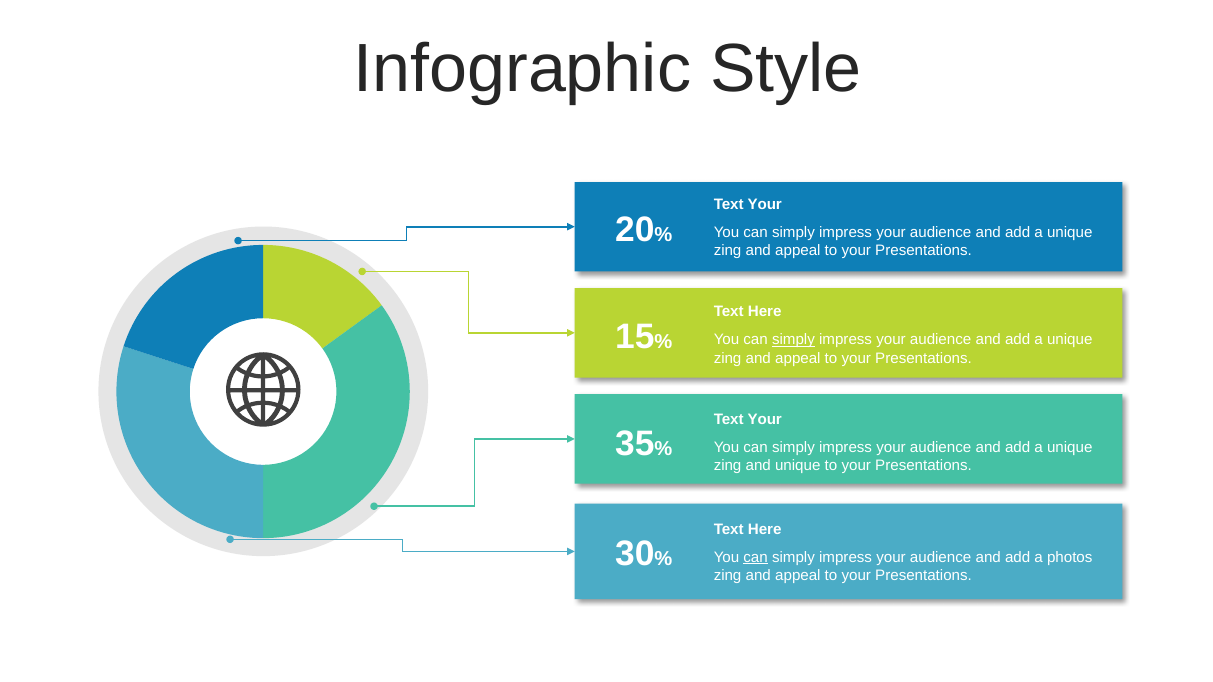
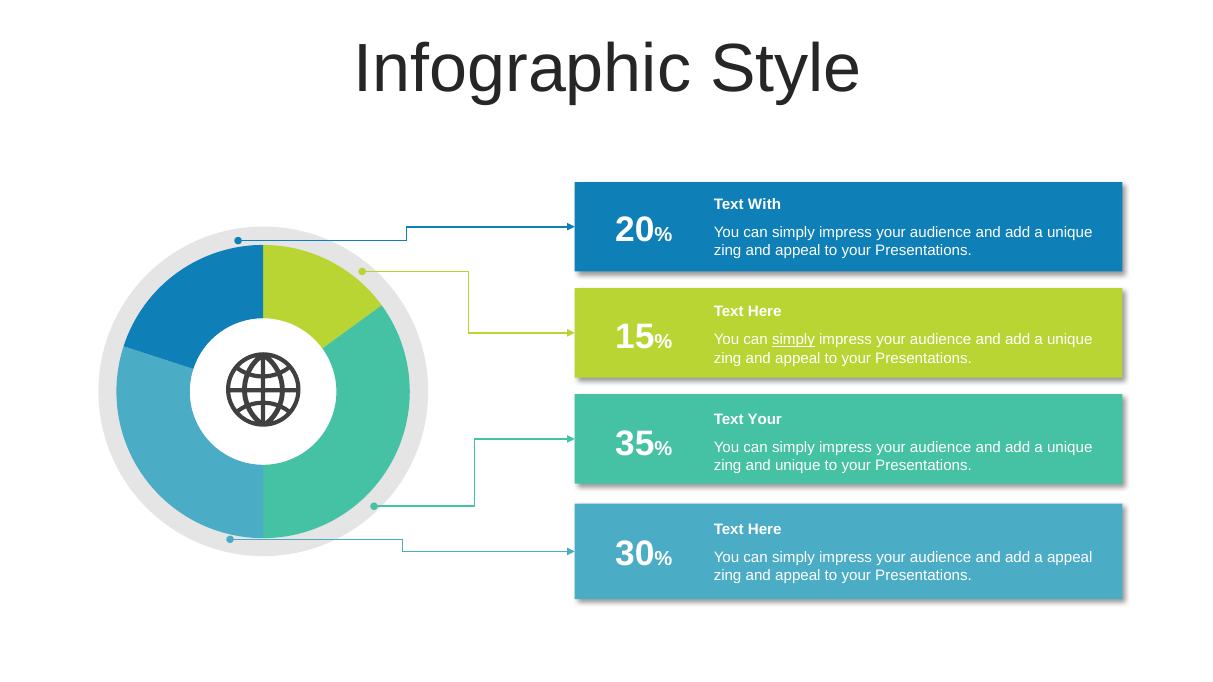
Your: Your -> With (765, 205)
can underline: present -> none (756, 557)
a photos: photos -> appeal (1070, 557)
